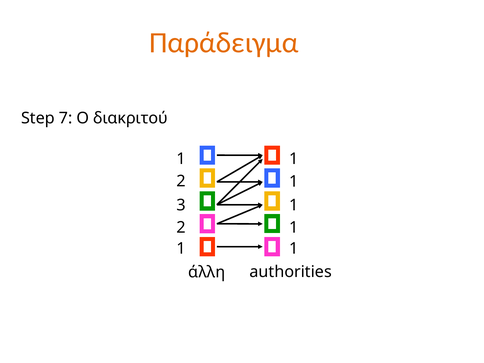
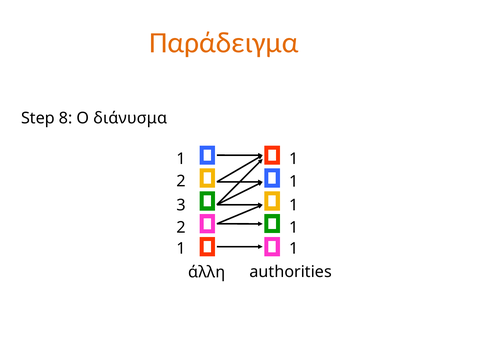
7: 7 -> 8 (66, 118)
διακριτού: διακριτού -> διάνυσμα (130, 118)
